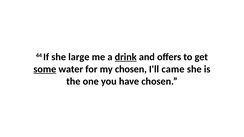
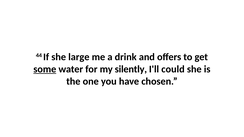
drink underline: present -> none (126, 57)
my chosen: chosen -> silently (131, 69)
came: came -> could (173, 69)
